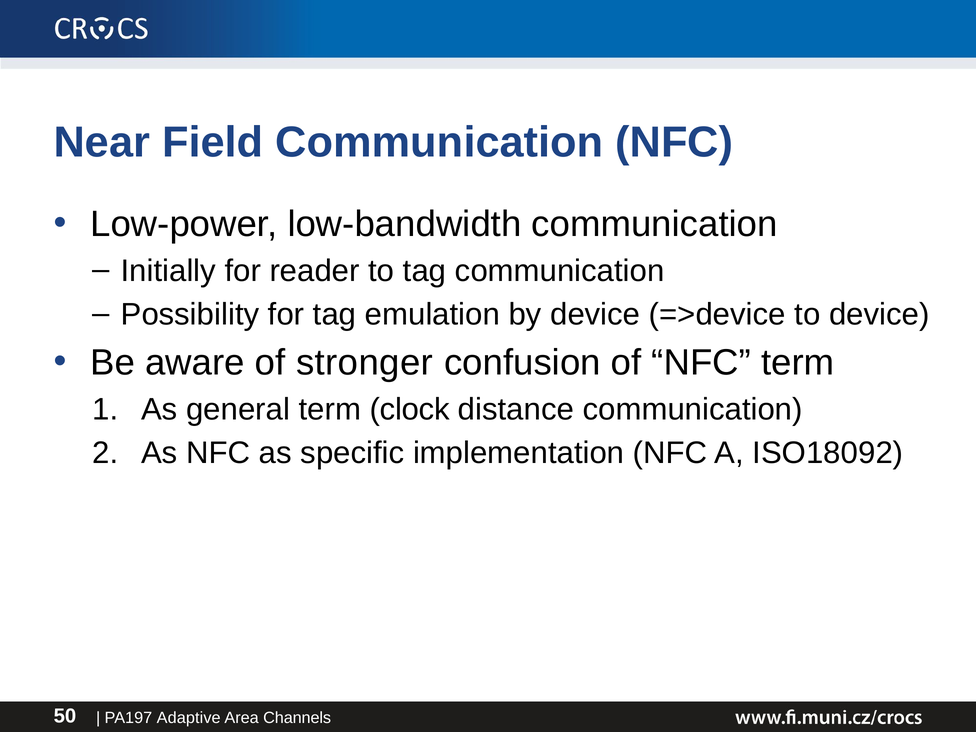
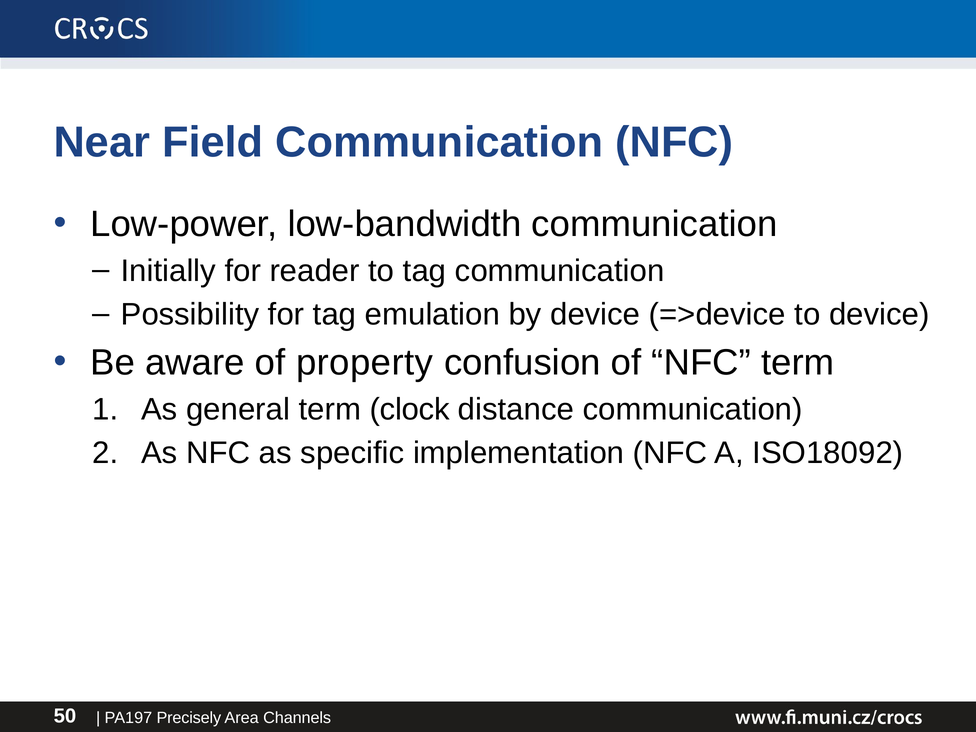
stronger: stronger -> property (365, 363)
Adaptive: Adaptive -> Precisely (189, 718)
